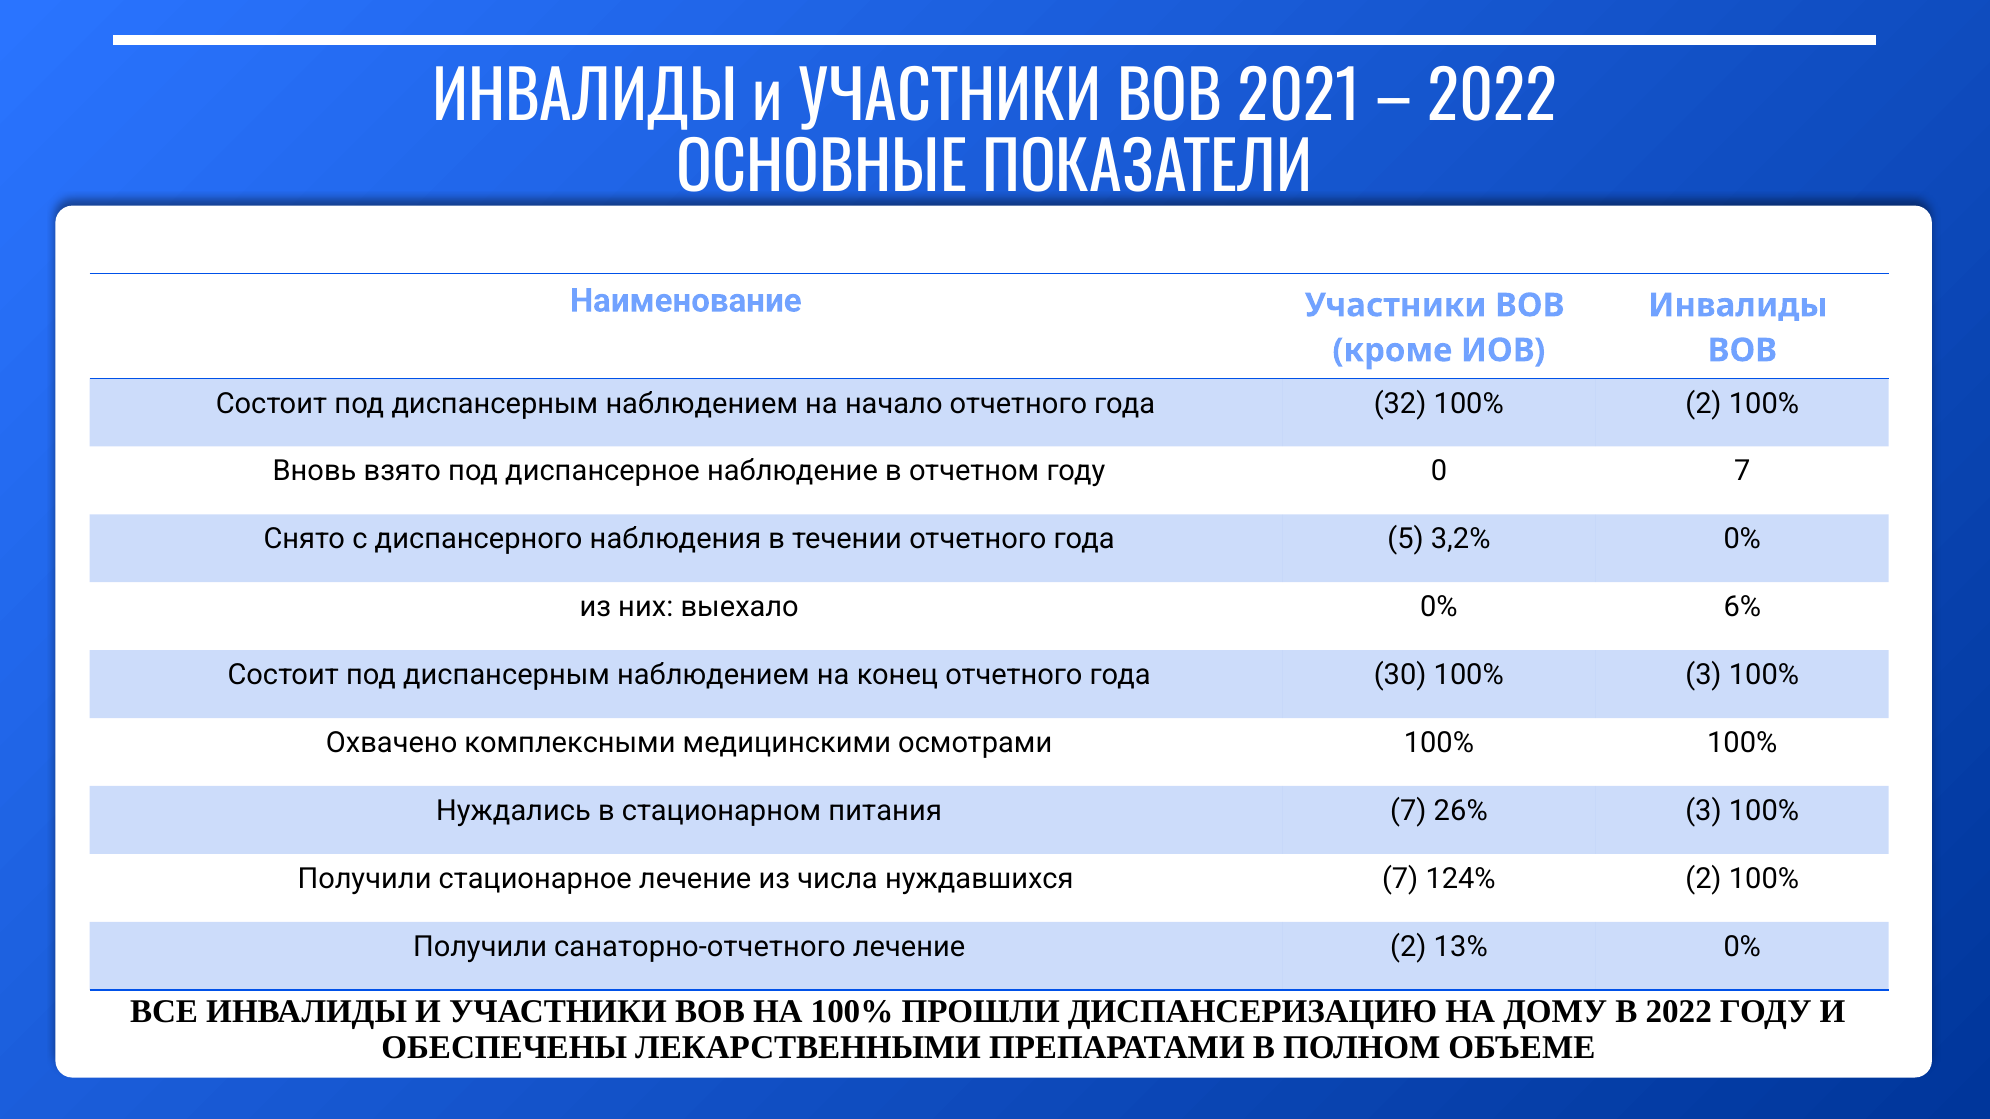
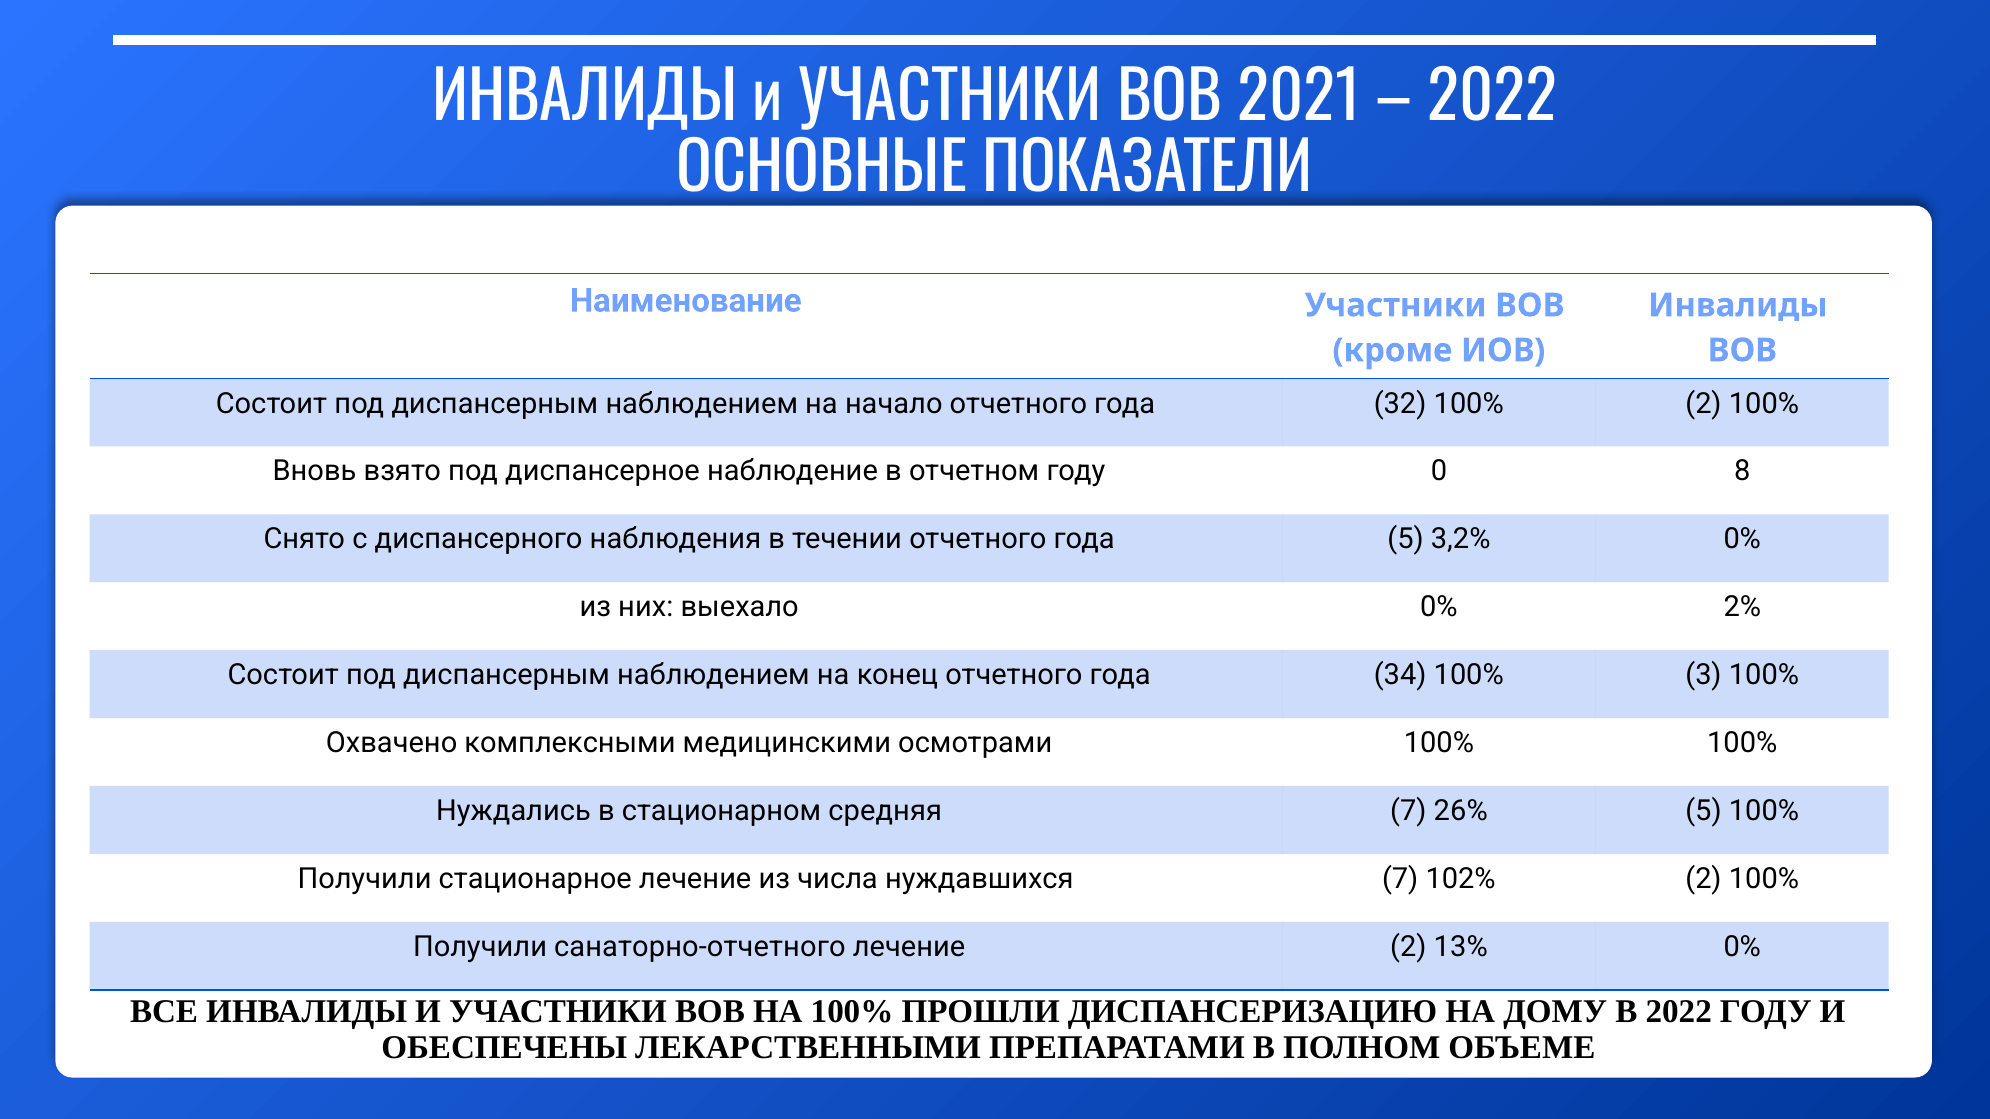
0 7: 7 -> 8 (1742, 472)
6%: 6% -> 2% (1742, 607)
30: 30 -> 34 (1400, 675)
питания: питания -> средняя (885, 811)
26% 3: 3 -> 5 (1703, 811)
124%: 124% -> 102% (1461, 879)
